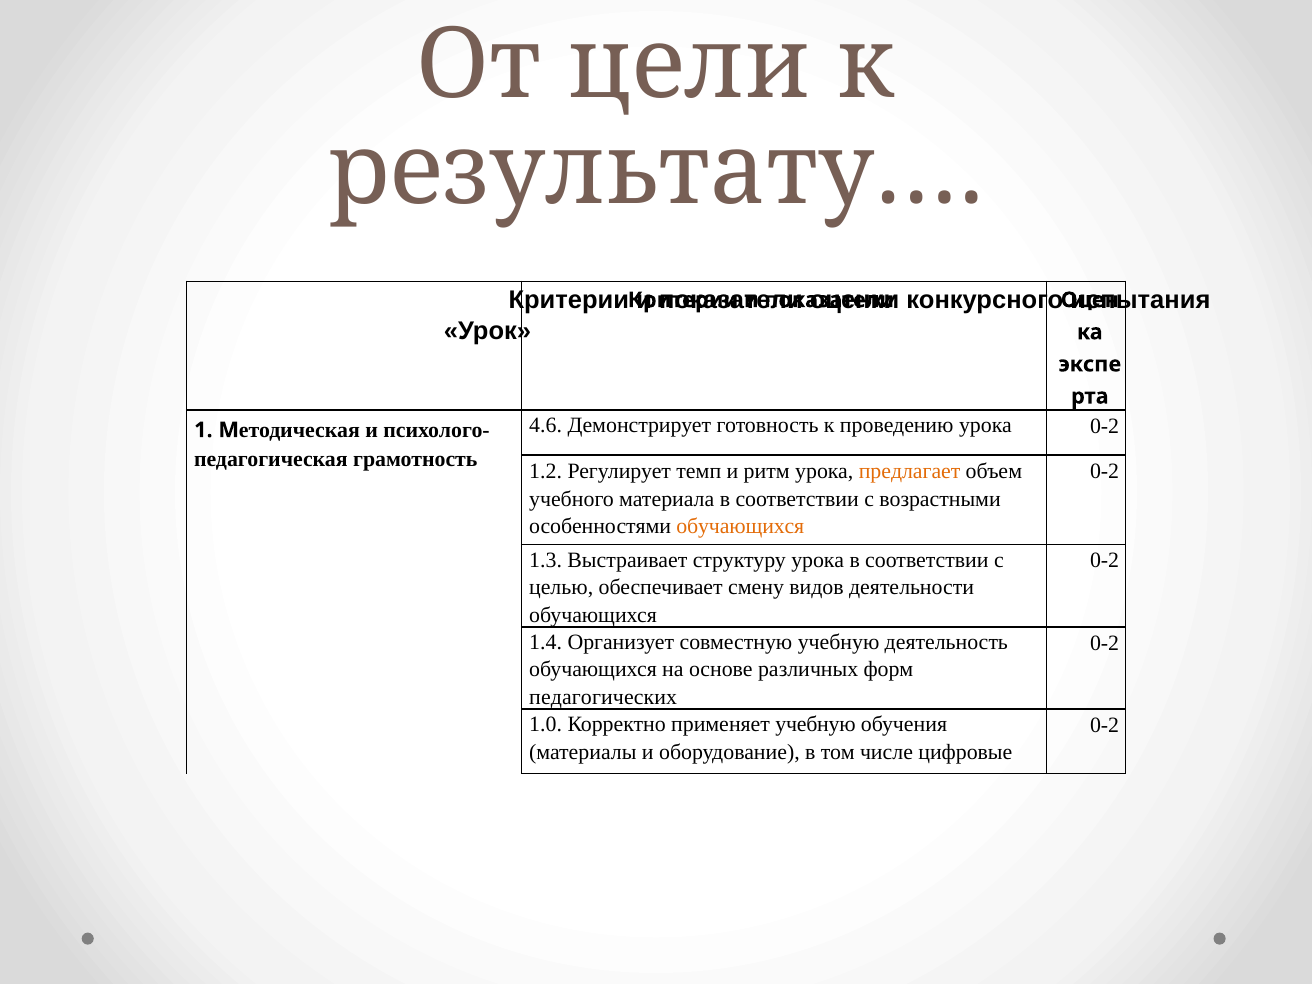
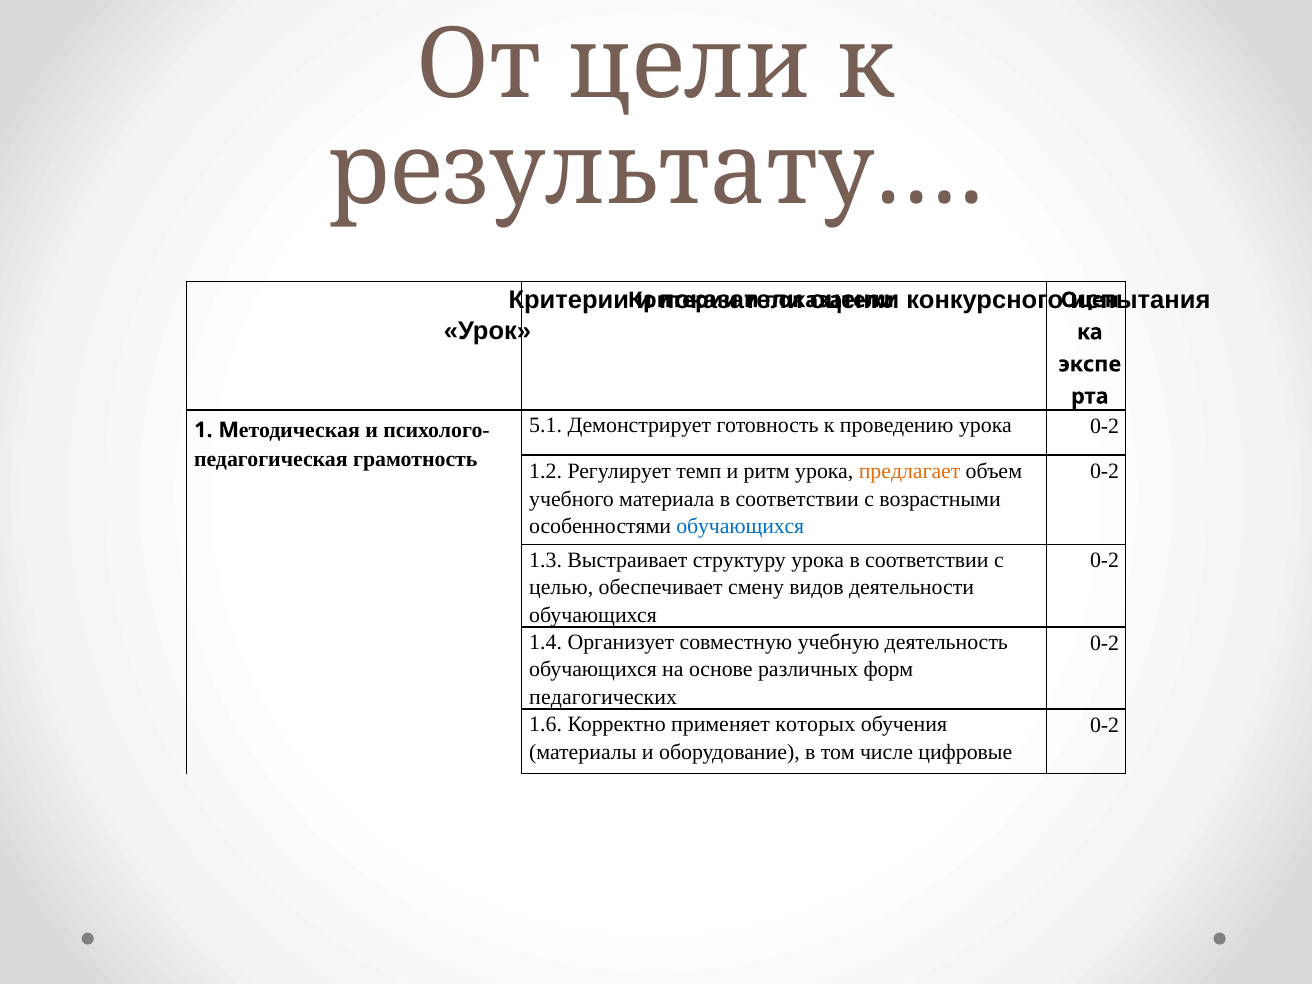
4.6: 4.6 -> 5.1 (546, 425)
обучающихся colour: orange -> blue (740, 527)
1.0: 1.0 -> 1.6 (546, 725)
применяет учебную: учебную -> которых (815, 725)
